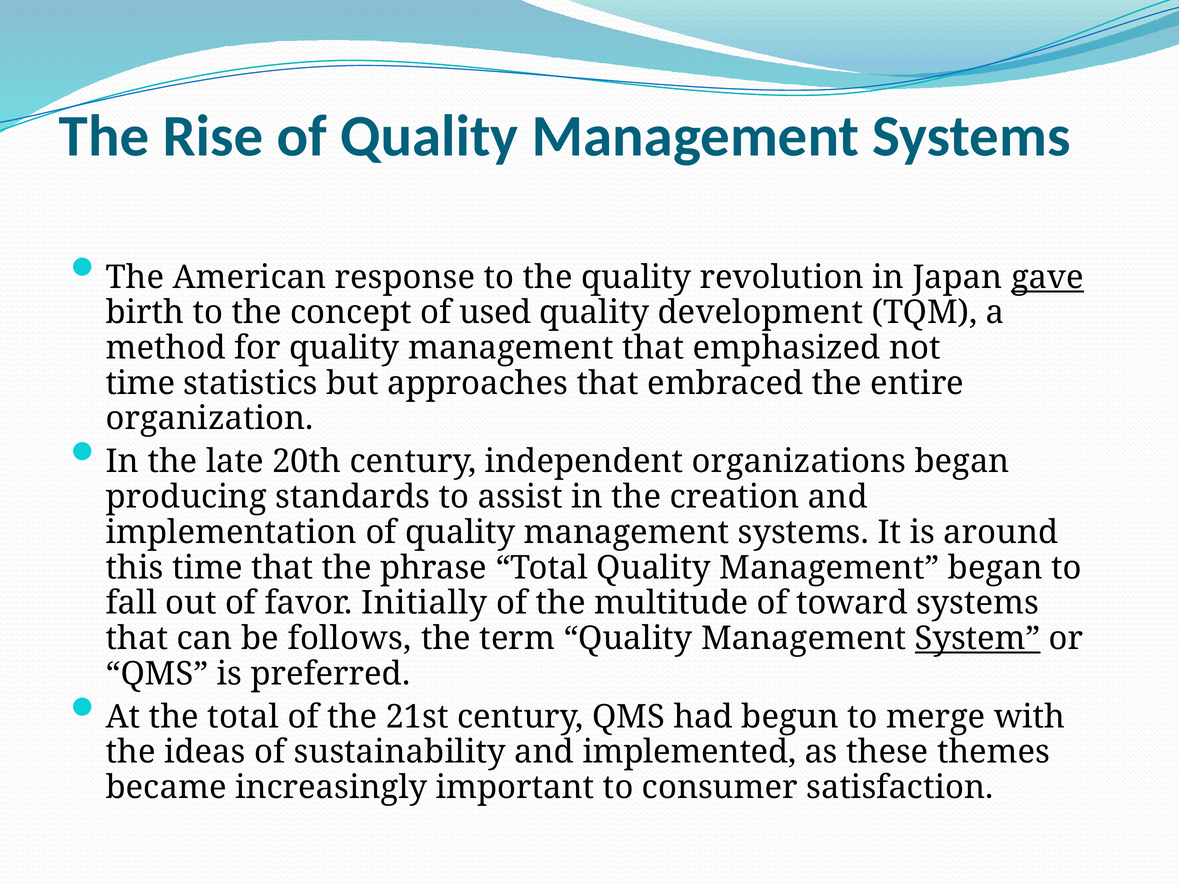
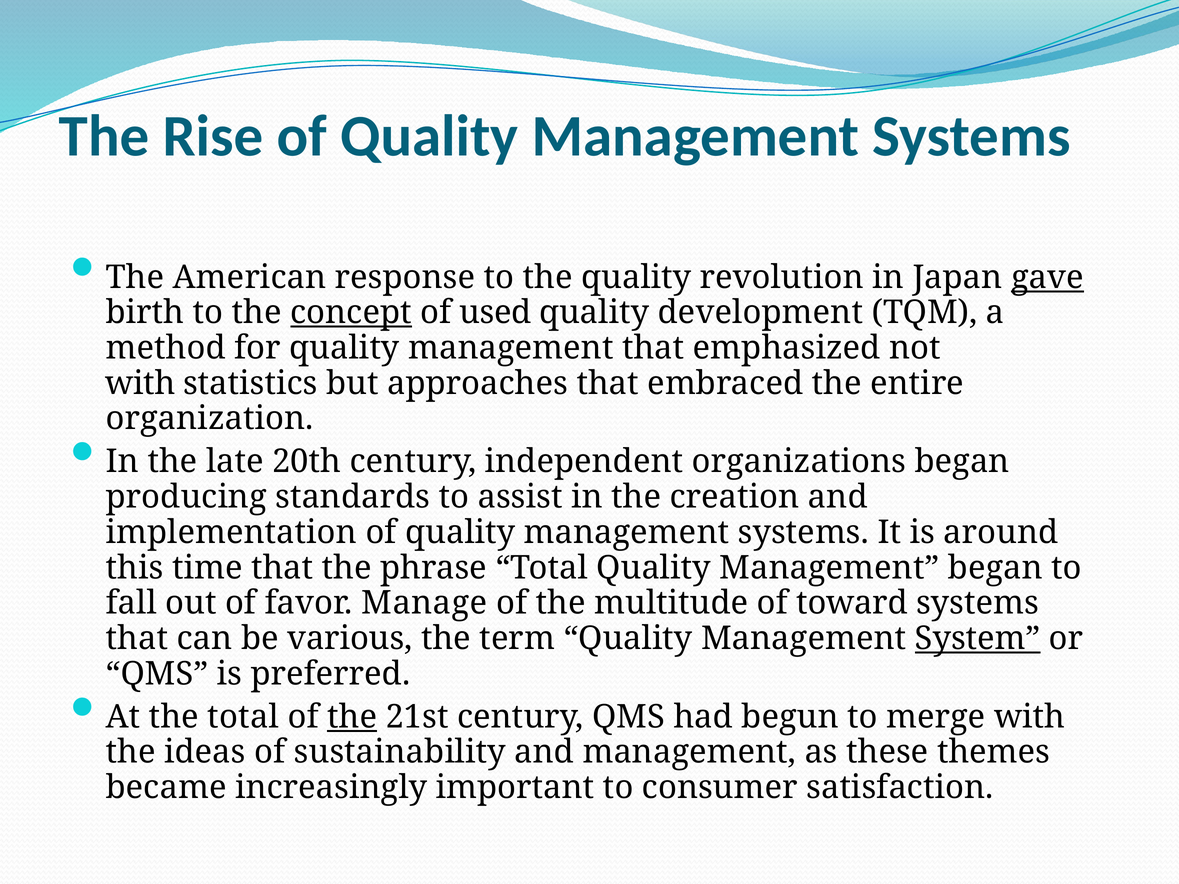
concept underline: none -> present (351, 313)
time: time -> with (140, 383)
Initially: Initially -> Manage (424, 603)
follows: follows -> various (350, 639)
the underline: none -> present (352, 717)
and implemented: implemented -> management (689, 752)
